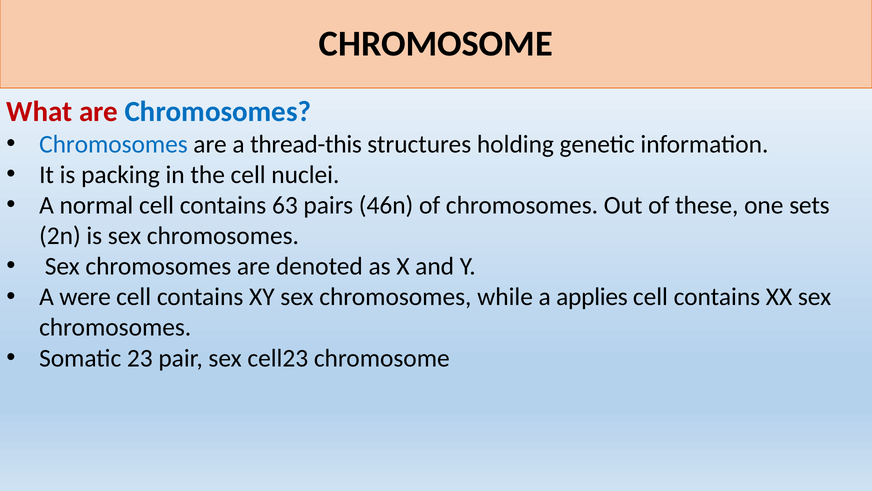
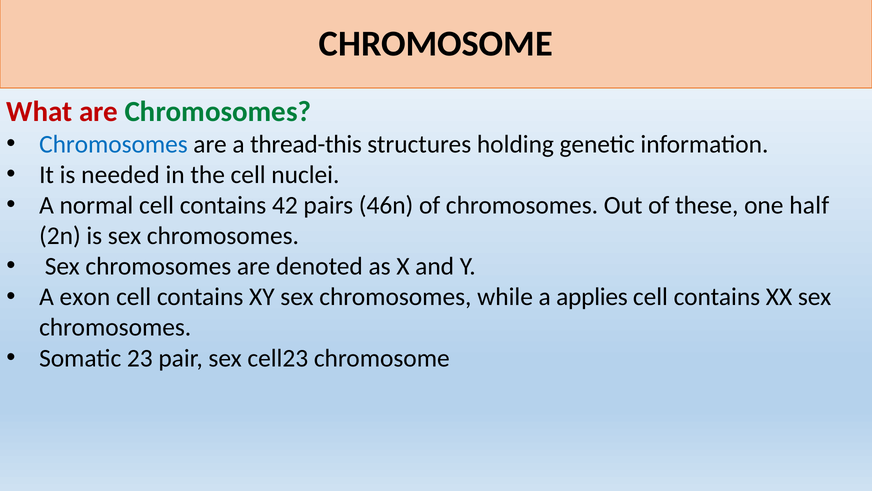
Chromosomes colour: blue -> green (218, 112)
packing: packing -> needed (120, 175)
63: 63 -> 42 (285, 205)
sets: sets -> half (809, 205)
were: were -> exon (85, 297)
